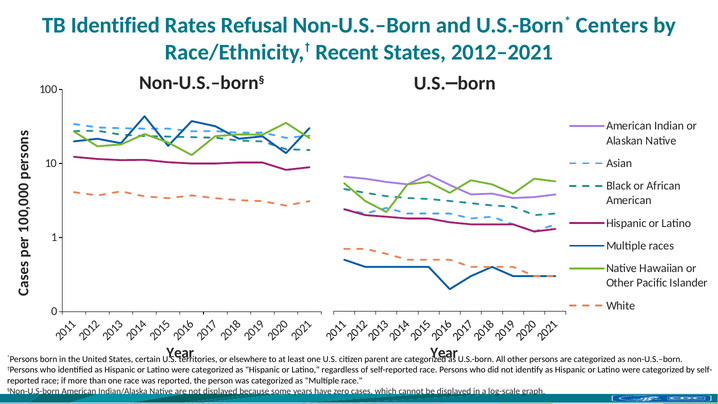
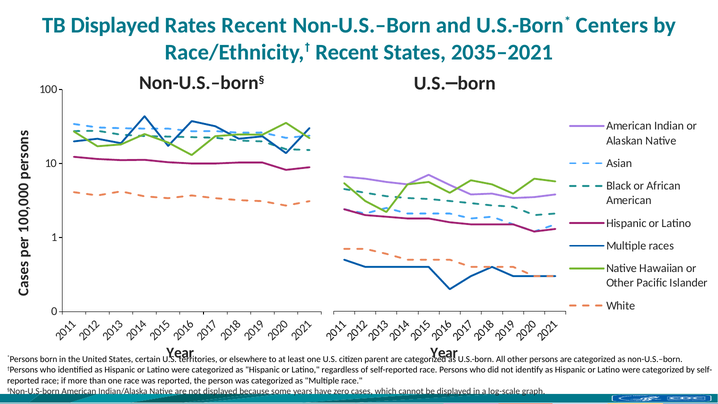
TB Identified: Identified -> Displayed (115, 25)
Rates Refusal: Refusal -> Recent (254, 25)
2012–2021: 2012–2021 -> 2035–2021 (502, 52)
